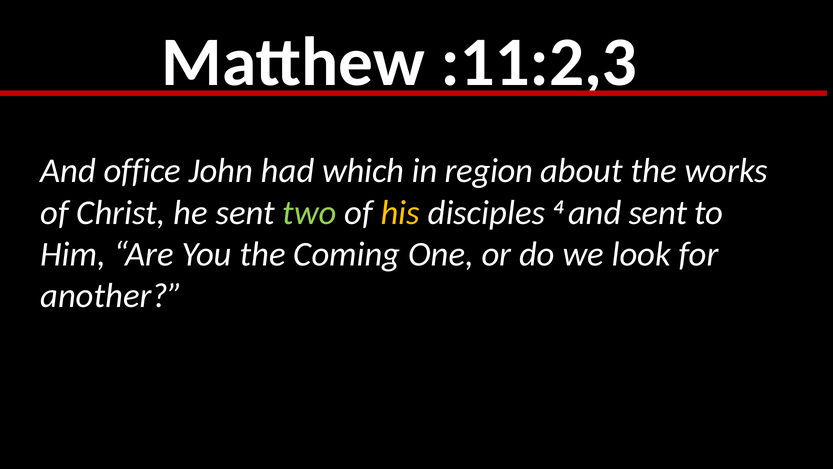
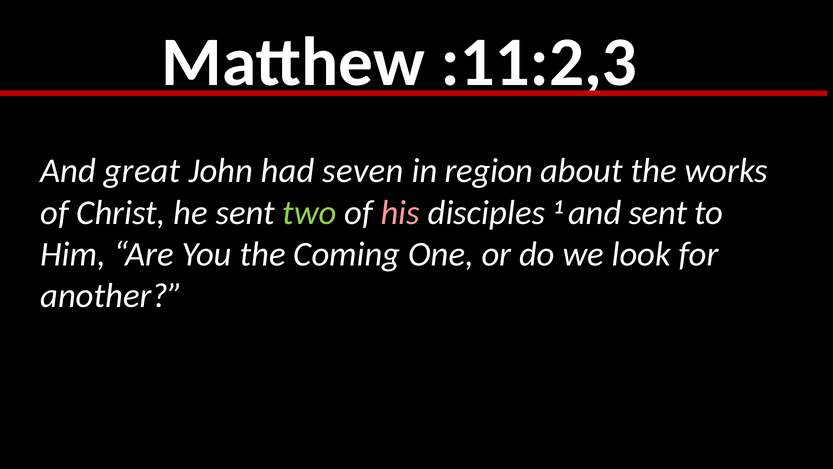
office: office -> great (142, 171)
which: which -> seven (363, 171)
his colour: yellow -> pink (400, 212)
4: 4 -> 1 (559, 207)
